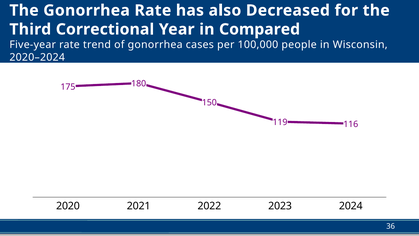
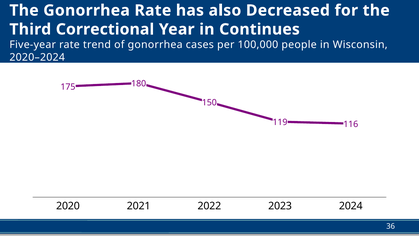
Compared: Compared -> Continues (259, 29)
